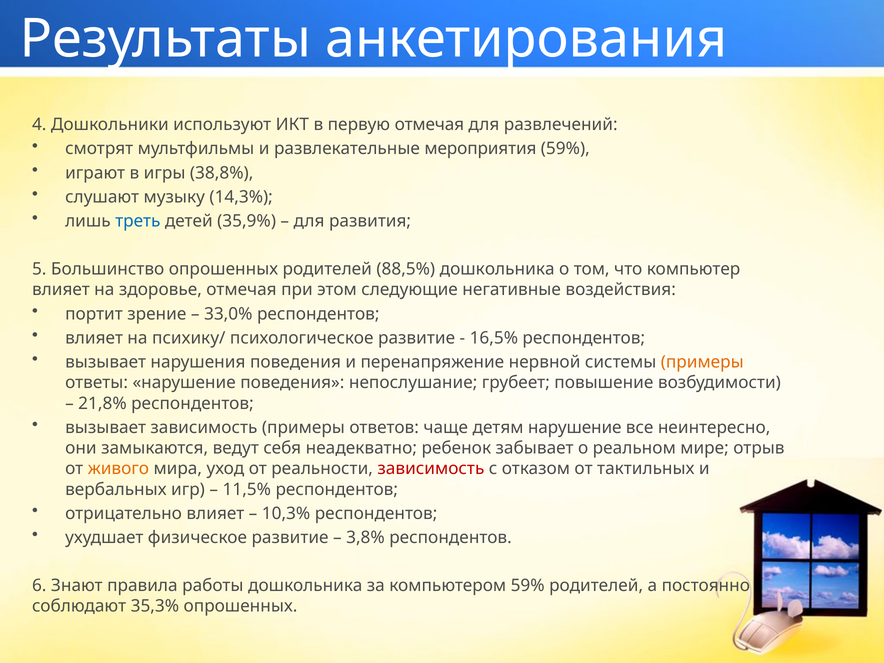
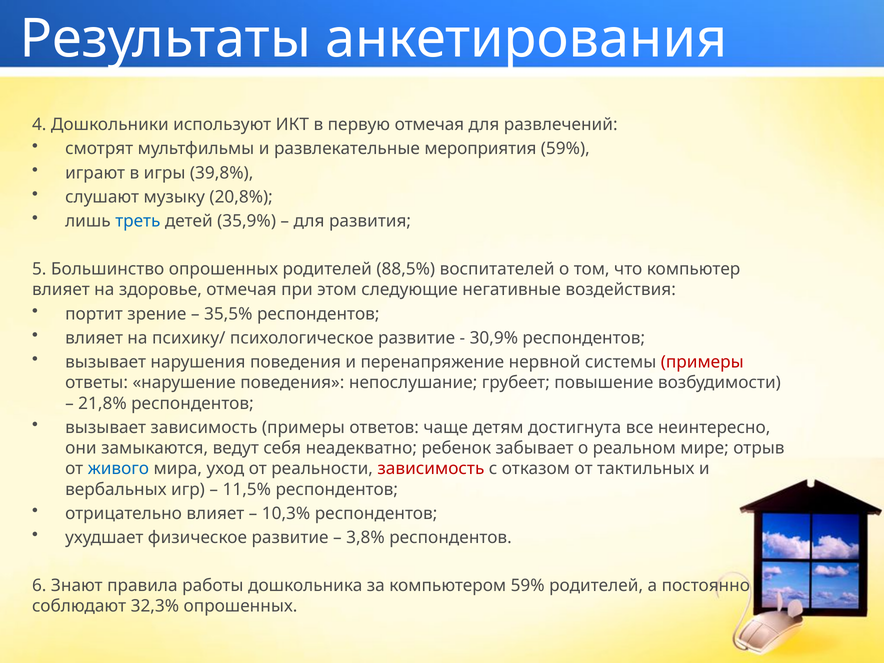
38,8%: 38,8% -> 39,8% (222, 173)
14,3%: 14,3% -> 20,8% (241, 197)
88,5% дошкольника: дошкольника -> воспитателей (497, 269)
33,0%: 33,0% -> 35,5% (228, 314)
16,5%: 16,5% -> 30,9% (494, 338)
примеры colour: orange -> red (702, 362)
детям нарушение: нарушение -> достигнута (575, 427)
живого colour: orange -> blue (118, 469)
35,3%: 35,3% -> 32,3% (155, 606)
